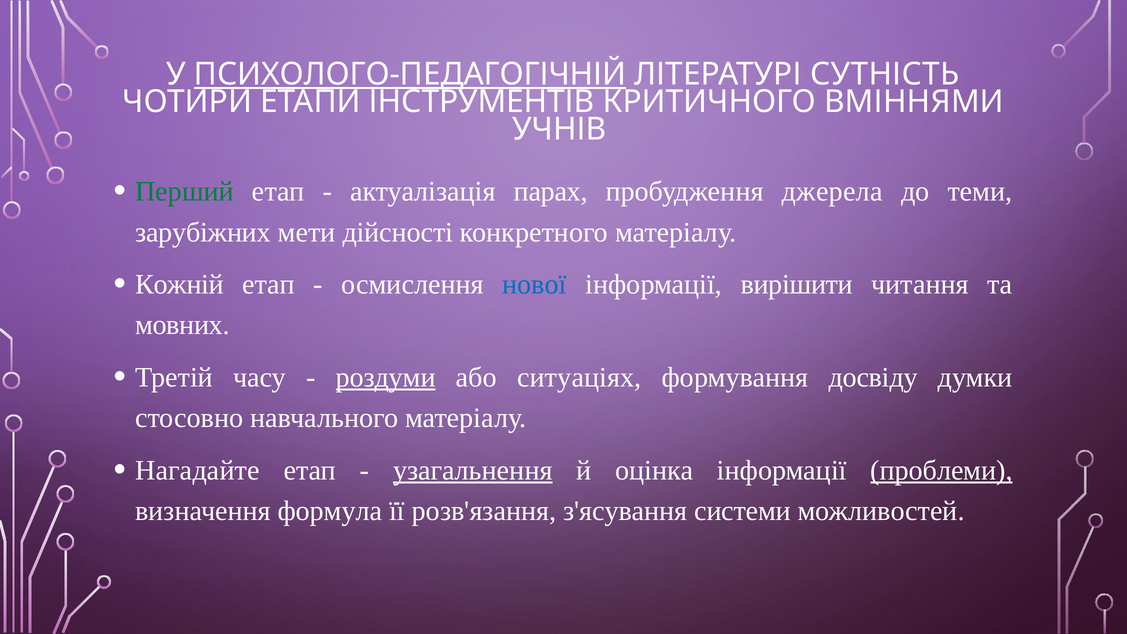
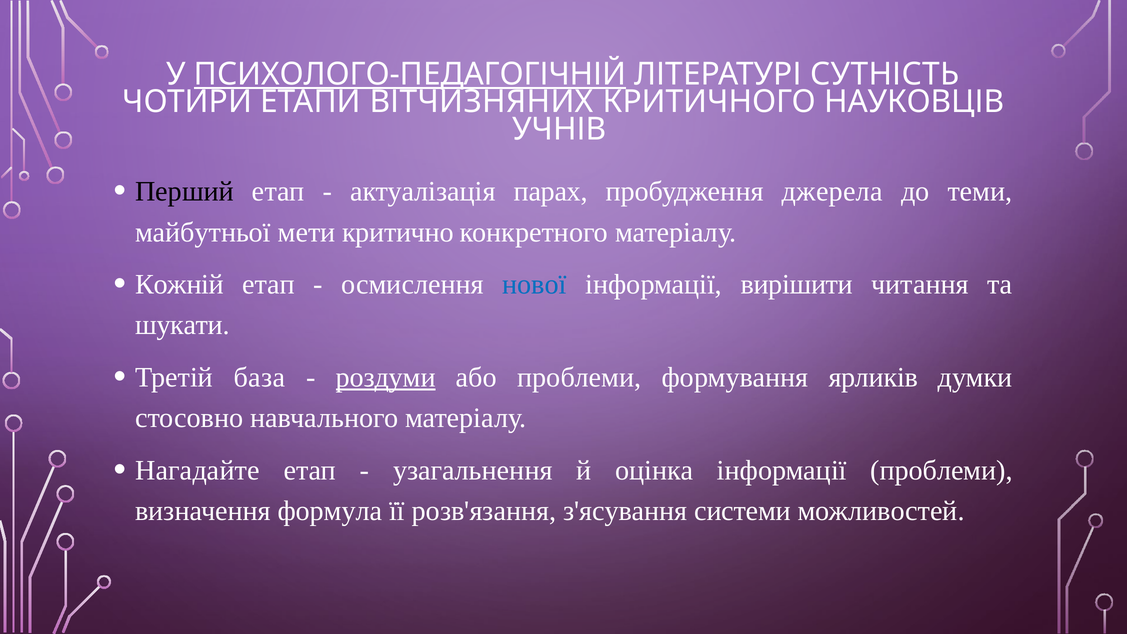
ІНСТРУМЕНТІВ: ІНСТРУМЕНТІВ -> ВІТЧИЗНЯНИХ (482, 102)
ВМІННЯМИ: ВМІННЯМИ -> НАУКОВЦІВ (914, 102)
Перший colour: green -> black (184, 192)
зарубіжних: зарубіжних -> майбутньої (203, 232)
дійсності: дійсності -> критично (398, 232)
мовних: мовних -> шукати (182, 325)
часу: часу -> база (259, 377)
або ситуаціях: ситуаціях -> проблеми (579, 377)
досвіду: досвіду -> ярликів (873, 377)
узагальнення underline: present -> none (473, 470)
проблеми underline: present -> none (942, 470)
